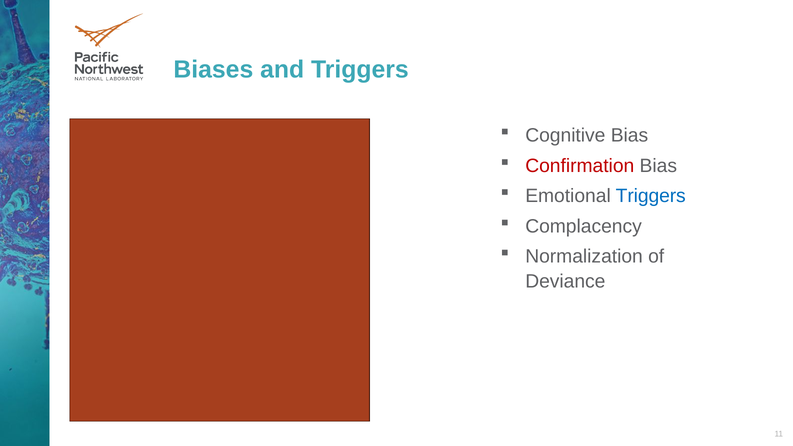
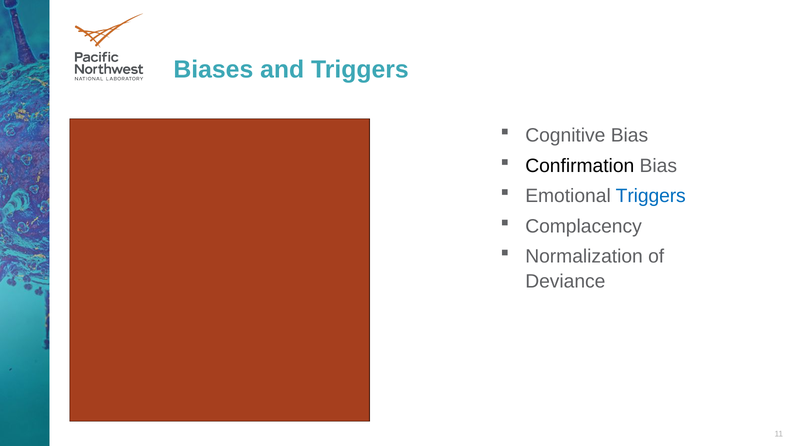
Confirmation colour: red -> black (580, 166)
